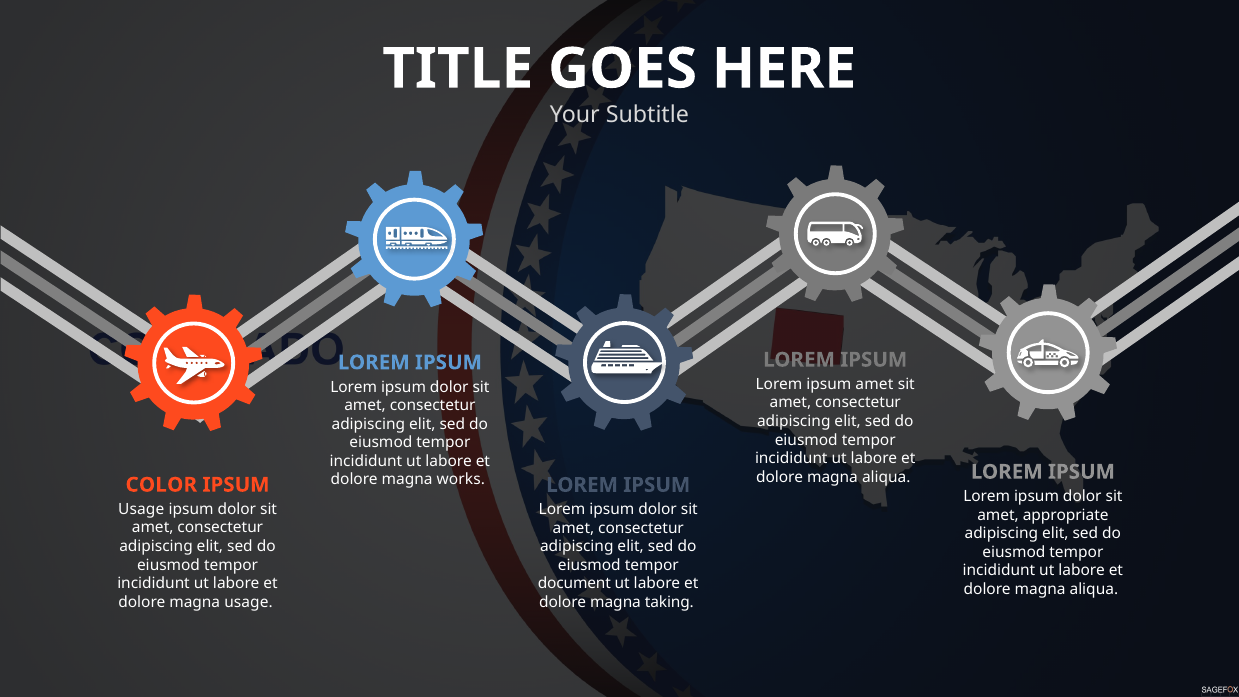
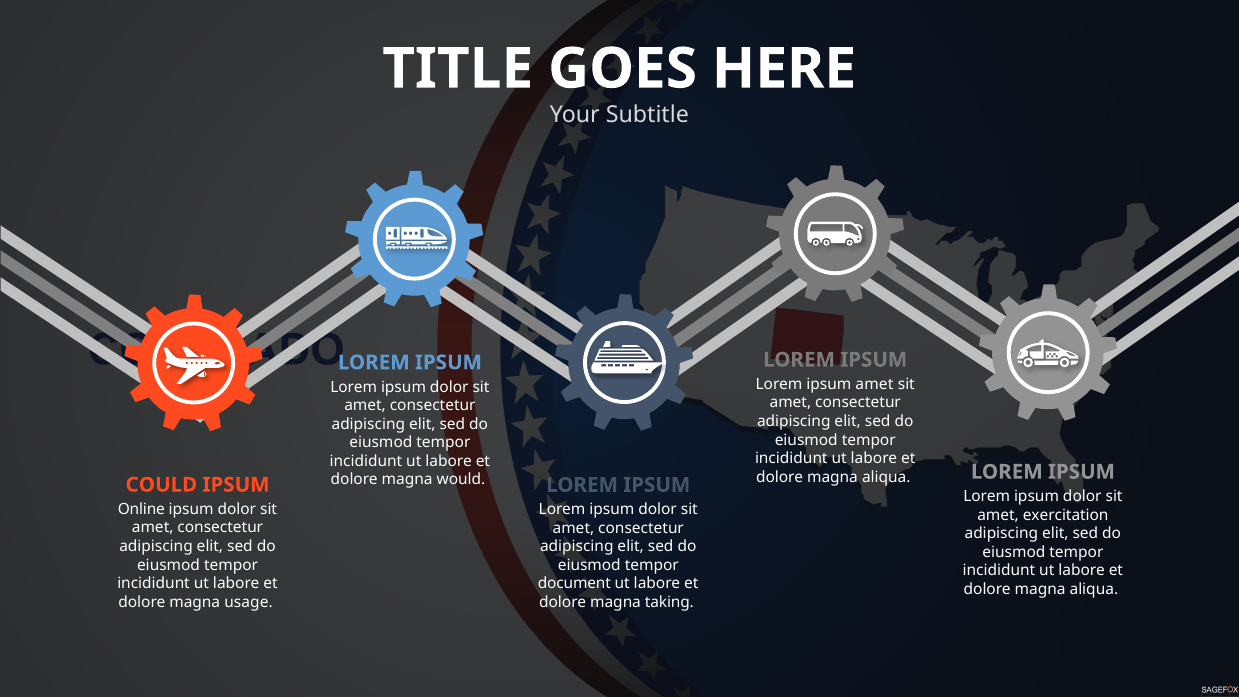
works: works -> would (461, 480)
COLOR: COLOR -> COULD (161, 485)
Usage: Usage -> Online (141, 509)
appropriate: appropriate -> exercitation (1066, 515)
